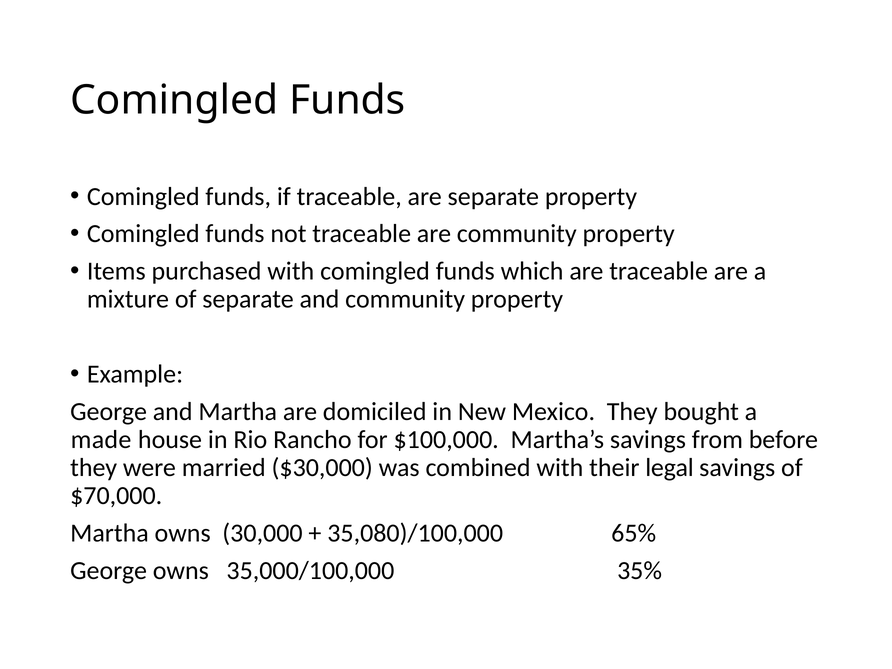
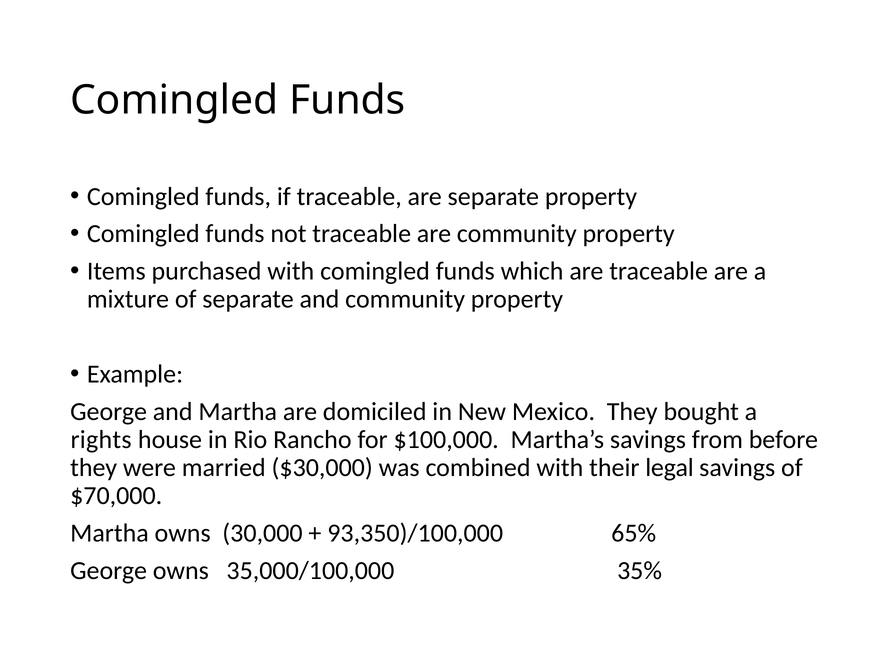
made: made -> rights (101, 440)
35,080)/100,000: 35,080)/100,000 -> 93,350)/100,000 (415, 533)
